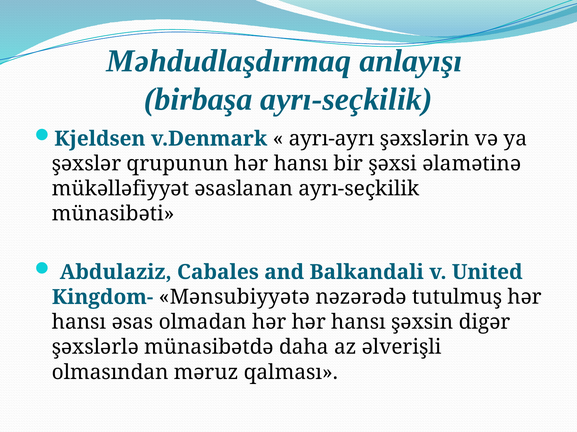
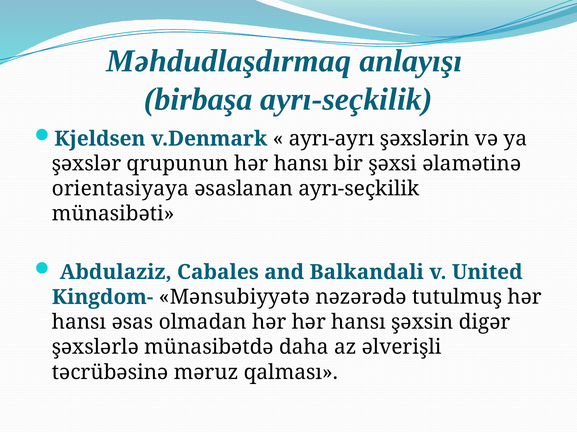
mükəlləfiyyət: mükəlləfiyyət -> orientasiyaya (120, 189)
olmasından: olmasından -> təcrübəsinə (110, 373)
